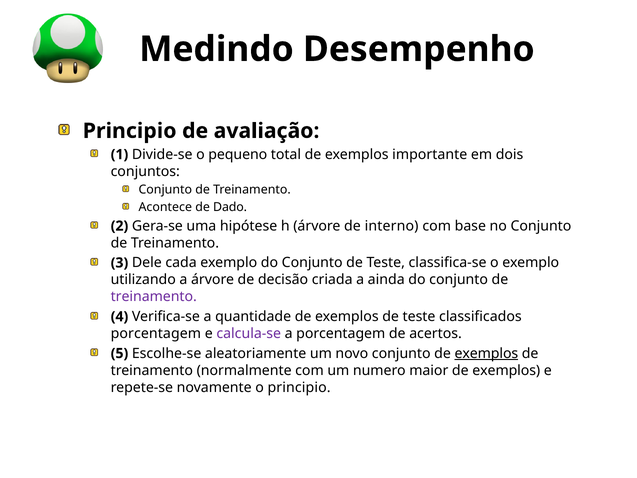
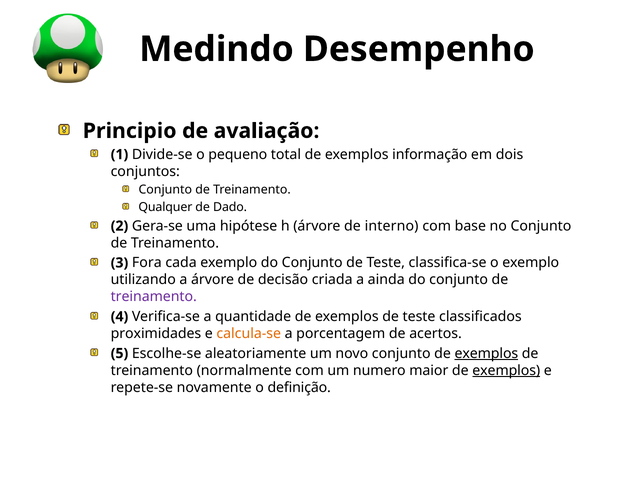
importante: importante -> informação (430, 154)
Acontece: Acontece -> Qualquer (165, 207)
Dele: Dele -> Fora (147, 263)
porcentagem: porcentagem -> proximidades (156, 333)
calcula-se colour: purple -> orange (249, 333)
exemplos underline: none -> present (506, 370)
o principio: principio -> definição (299, 387)
